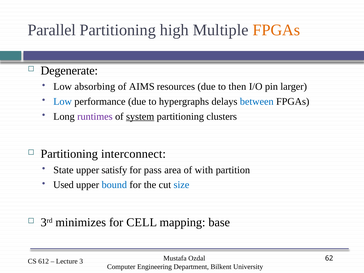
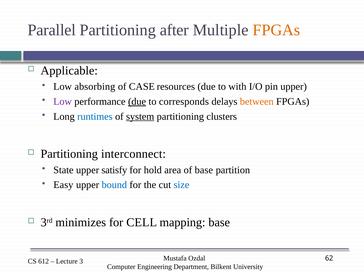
high: high -> after (174, 30)
Degenerate: Degenerate -> Applicable (69, 71)
AIMS: AIMS -> CASE (142, 87)
then: then -> with (237, 87)
pin larger: larger -> upper (294, 87)
Low colour: blue -> purple (63, 102)
due underline: none -> present (137, 102)
hypergraphs: hypergraphs -> corresponds (184, 102)
between colour: blue -> orange (257, 102)
runtimes colour: purple -> blue (95, 116)
pass: pass -> hold (153, 170)
of with: with -> base (204, 170)
Used: Used -> Easy (63, 185)
